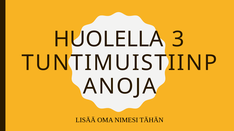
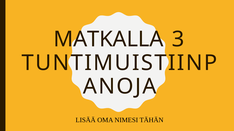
HUOLELLA: HUOLELLA -> MATKALLA (108, 39)
